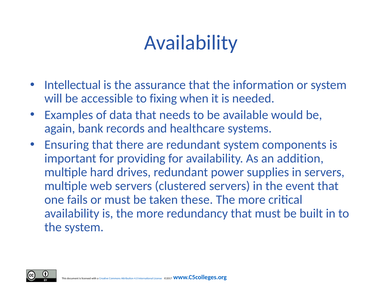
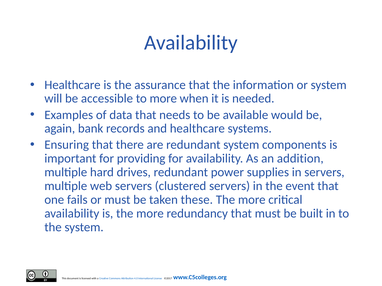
Intellectual: Intellectual -> Healthcare (72, 85)
to fixing: fixing -> more (163, 99)
